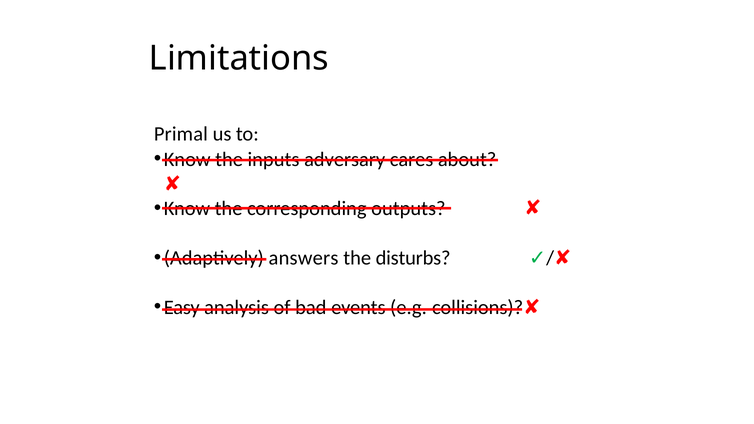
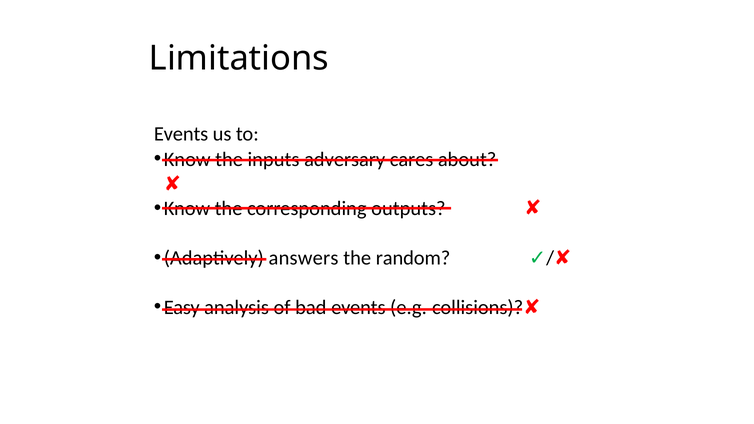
Primal: Primal -> Events (181, 134)
disturbs: disturbs -> random (413, 258)
